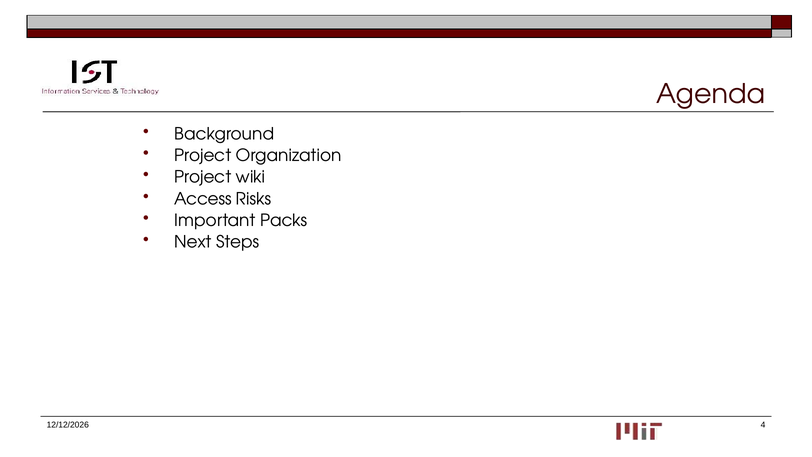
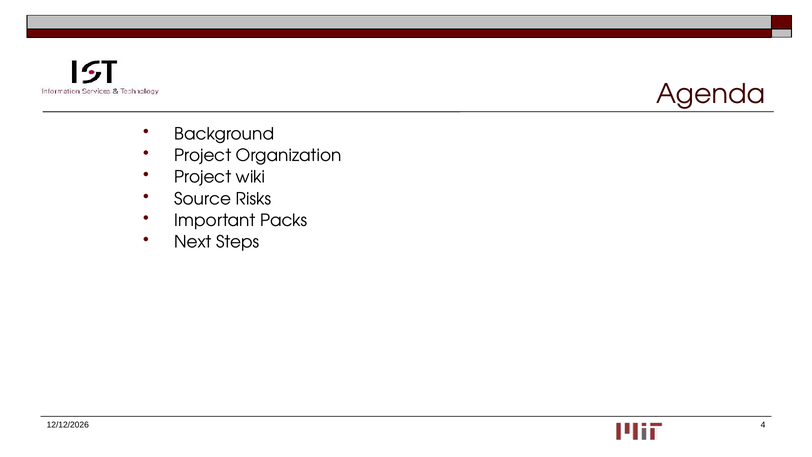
Access: Access -> Source (203, 199)
